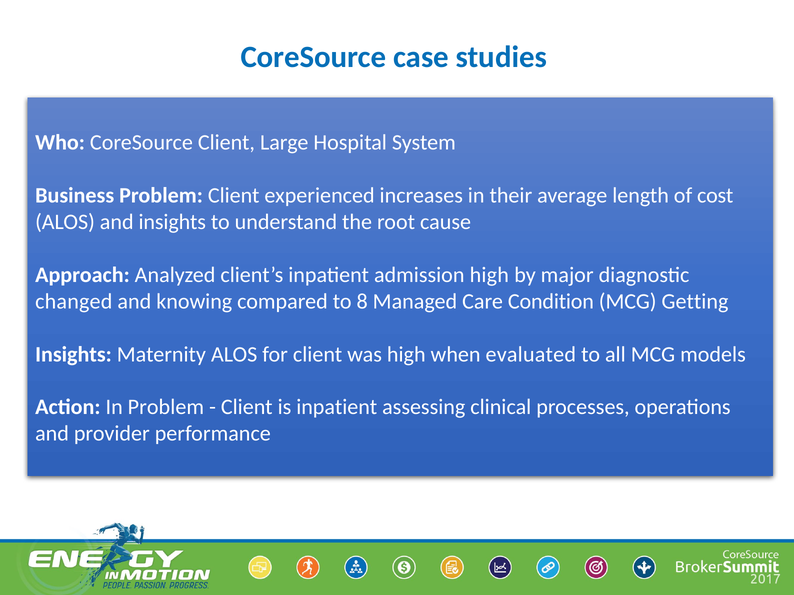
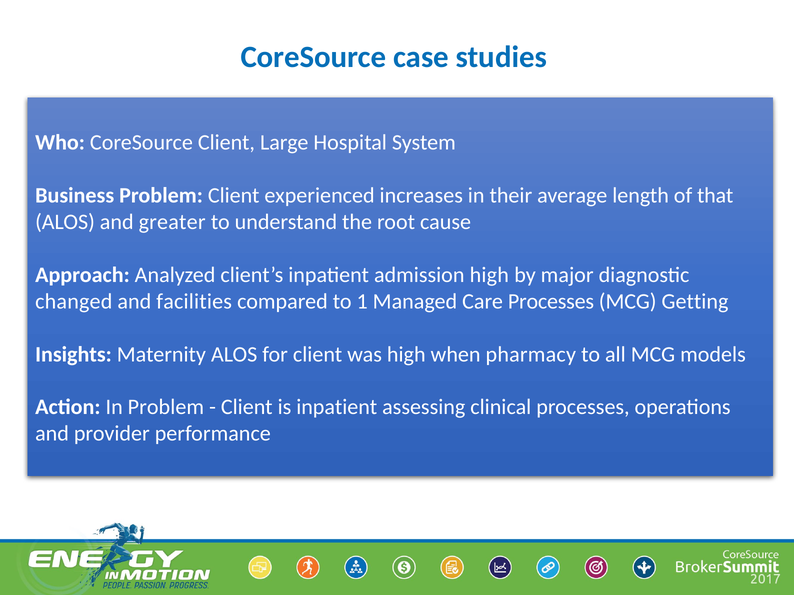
cost: cost -> that (715, 196)
and insights: insights -> greater (172, 222)
knowing: knowing -> facilities (194, 302)
8: 8 -> 1 (362, 302)
Care Condition: Condition -> Processes (551, 302)
evaluated: evaluated -> pharmacy (531, 355)
